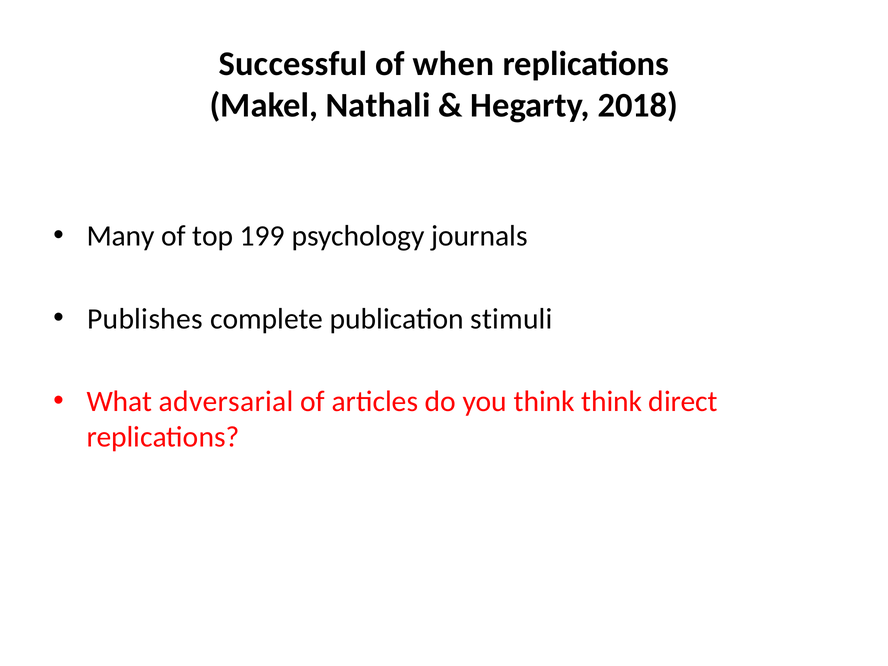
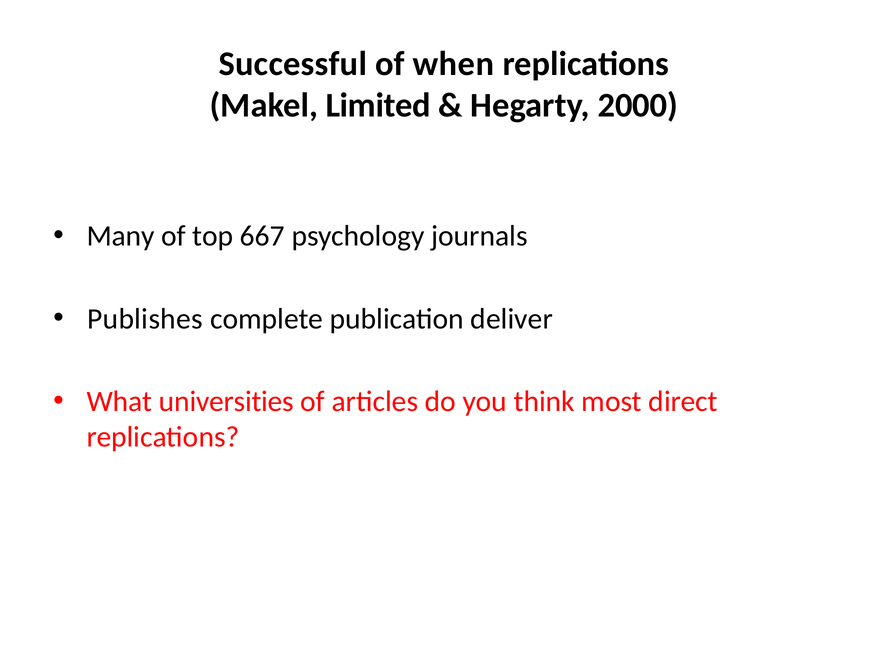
Nathali: Nathali -> Limited (378, 105)
2018: 2018 -> 2000 (638, 105)
199: 199 -> 667 (262, 236)
stimuli: stimuli -> deliver (512, 319)
adversarial: adversarial -> universities (226, 402)
think think: think -> most (612, 402)
